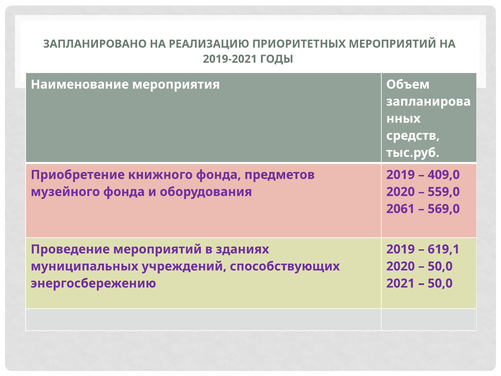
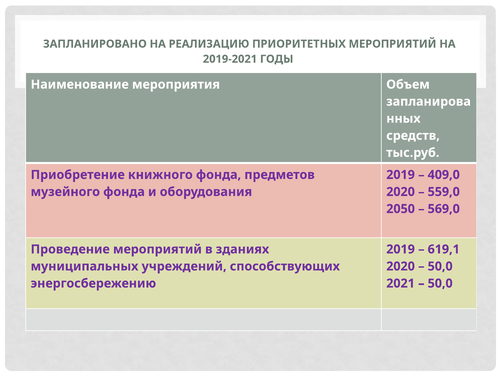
2061: 2061 -> 2050 (401, 209)
